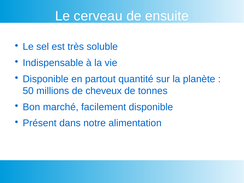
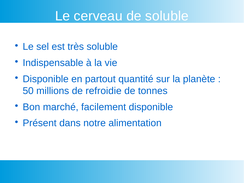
de ensuite: ensuite -> soluble (167, 16)
cheveux: cheveux -> refroidie (104, 91)
